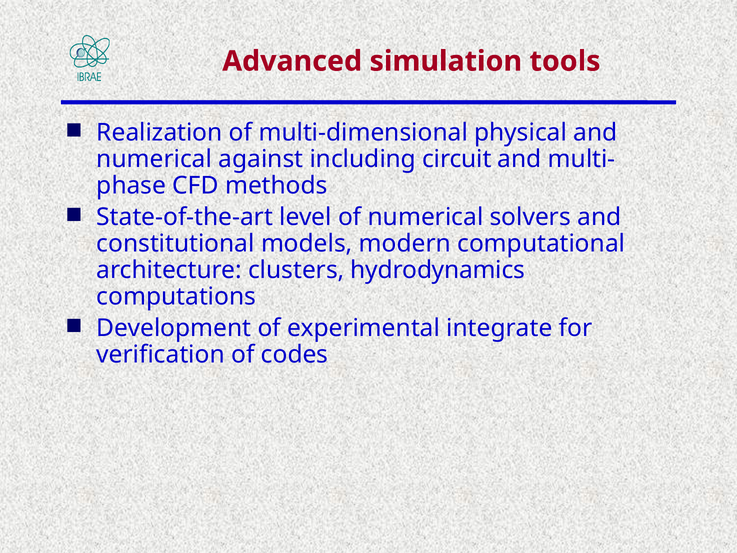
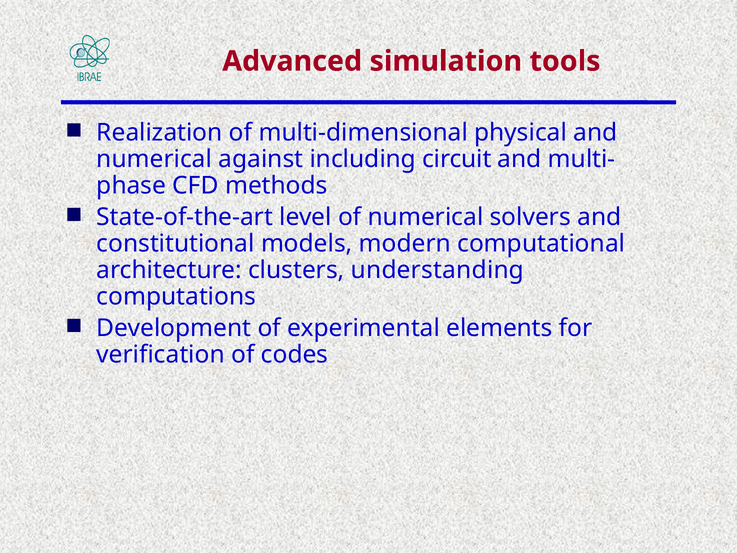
hydrodynamics: hydrodynamics -> understanding (437, 270)
integrate: integrate -> elements (499, 328)
